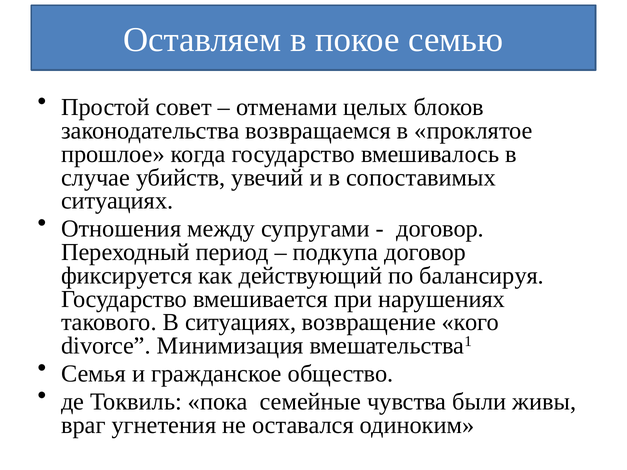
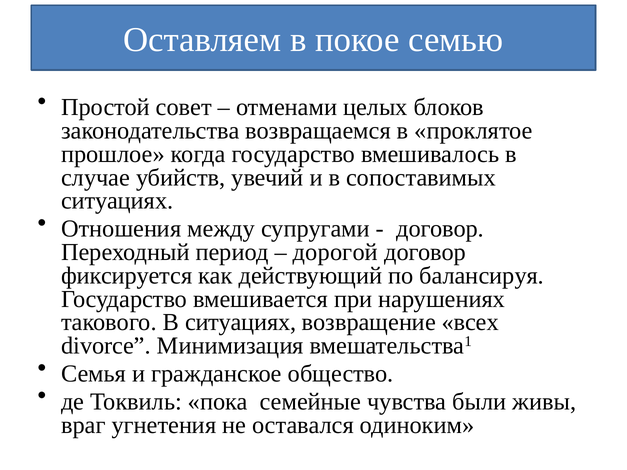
подкупа: подкупа -> дорогой (335, 252)
кого: кого -> всех (470, 323)
